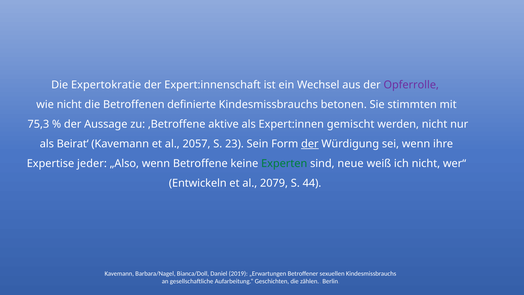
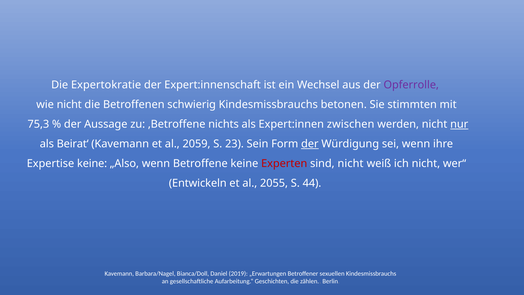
definierte: definierte -> schwierig (192, 105)
aktive: aktive -> nichts (224, 124)
gemischt: gemischt -> zwischen (351, 124)
nur underline: none -> present (459, 124)
2057: 2057 -> 2059 (197, 144)
Expertise jeder: jeder -> keine (92, 164)
Experten colour: green -> red (284, 164)
sind neue: neue -> nicht (351, 164)
2079: 2079 -> 2055 (274, 183)
